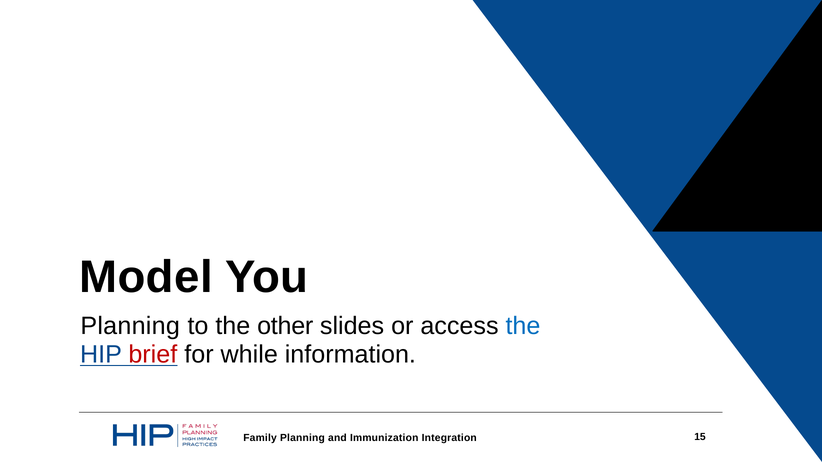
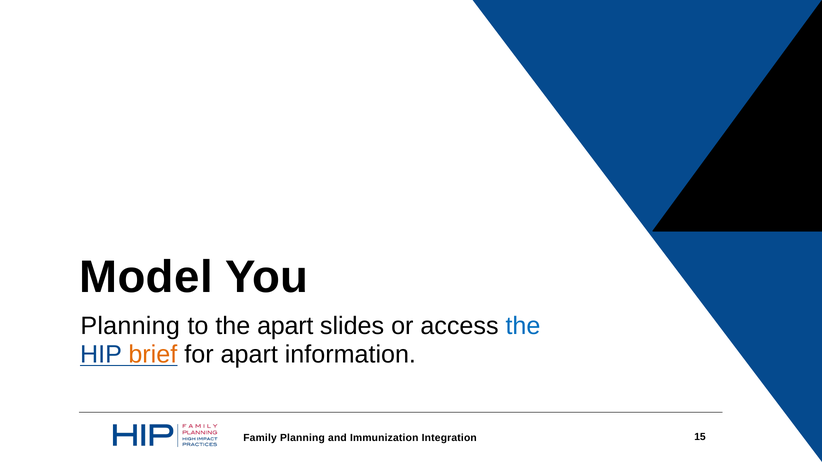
the other: other -> apart (285, 326)
brief colour: red -> orange (153, 355)
for while: while -> apart (249, 355)
